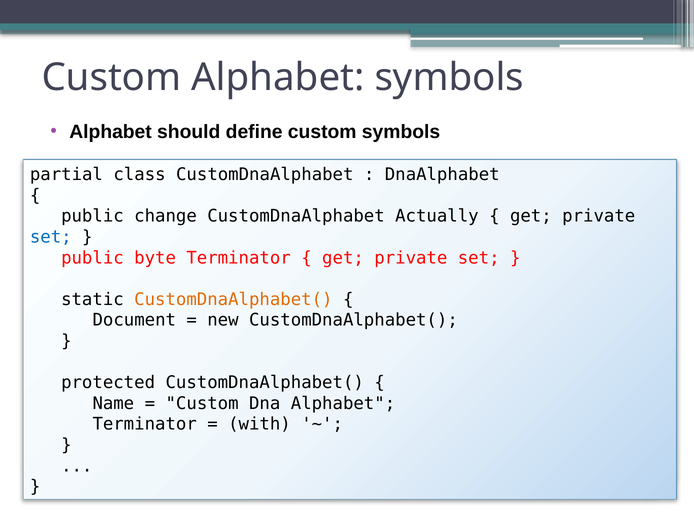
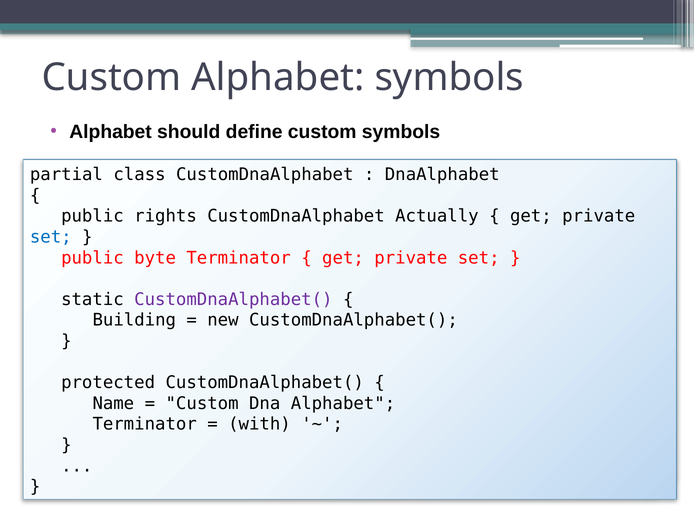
change: change -> rights (166, 216)
CustomDnaAlphabet( colour: orange -> purple (233, 300)
Document: Document -> Building (134, 321)
